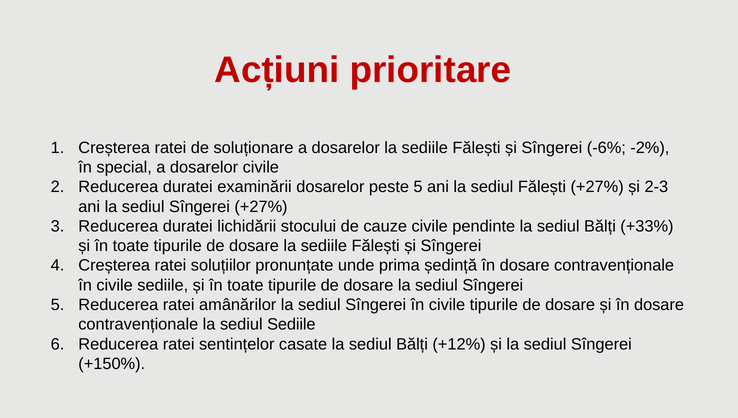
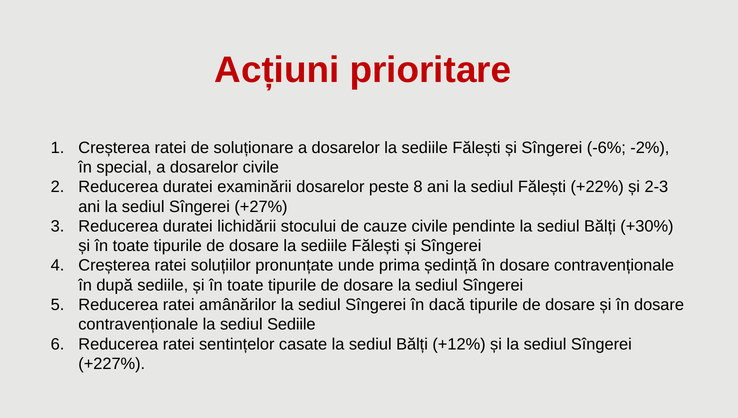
peste 5: 5 -> 8 (418, 187)
Fălești +27%: +27% -> +22% (597, 187)
+33%: +33% -> +30% (647, 227)
civile: civile -> după (115, 286)
Sîngerei în civile: civile -> dacă (447, 305)
+150%: +150% -> +227% (112, 364)
